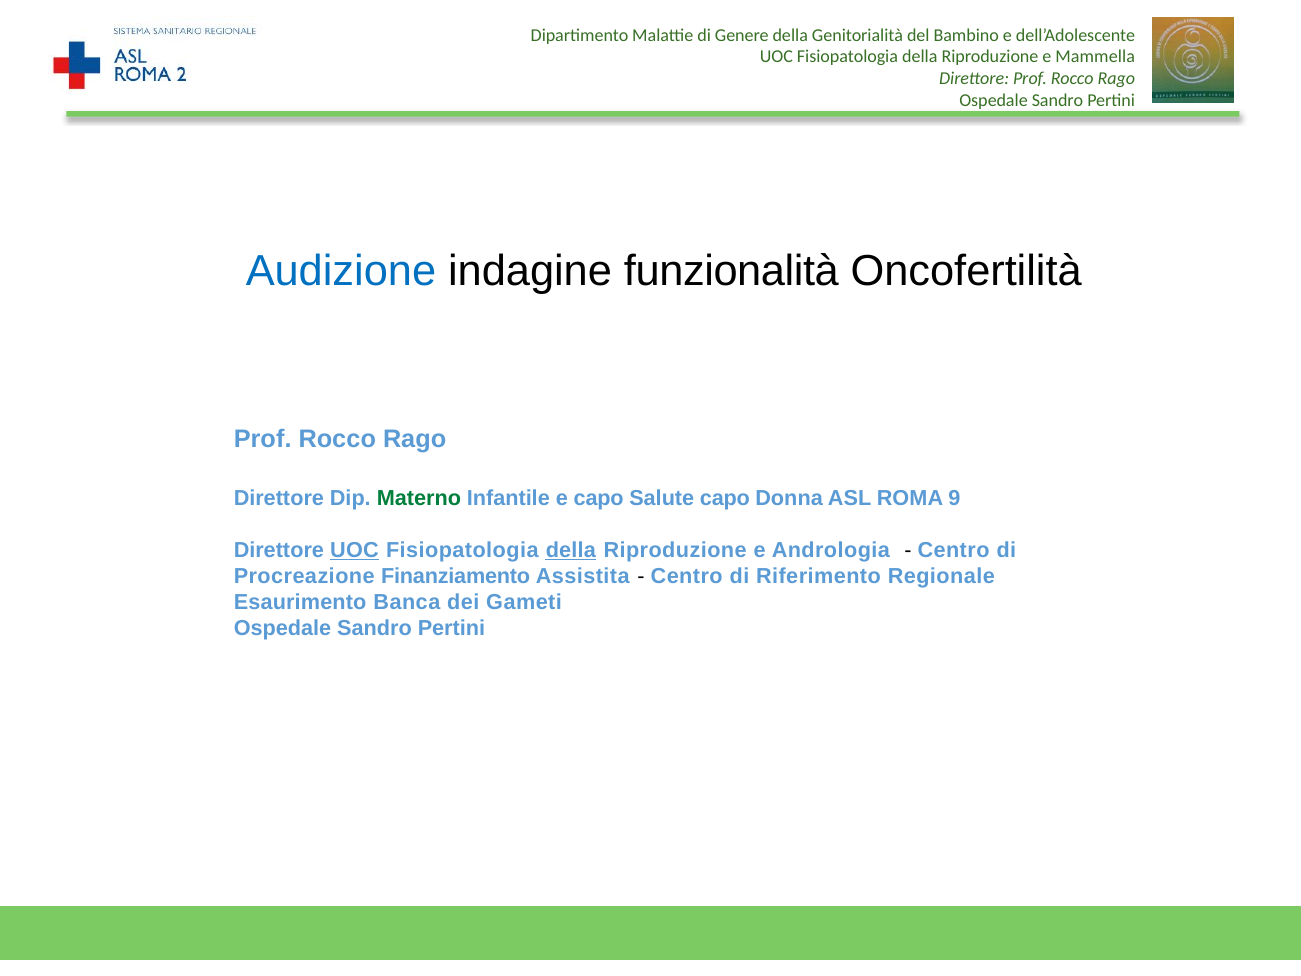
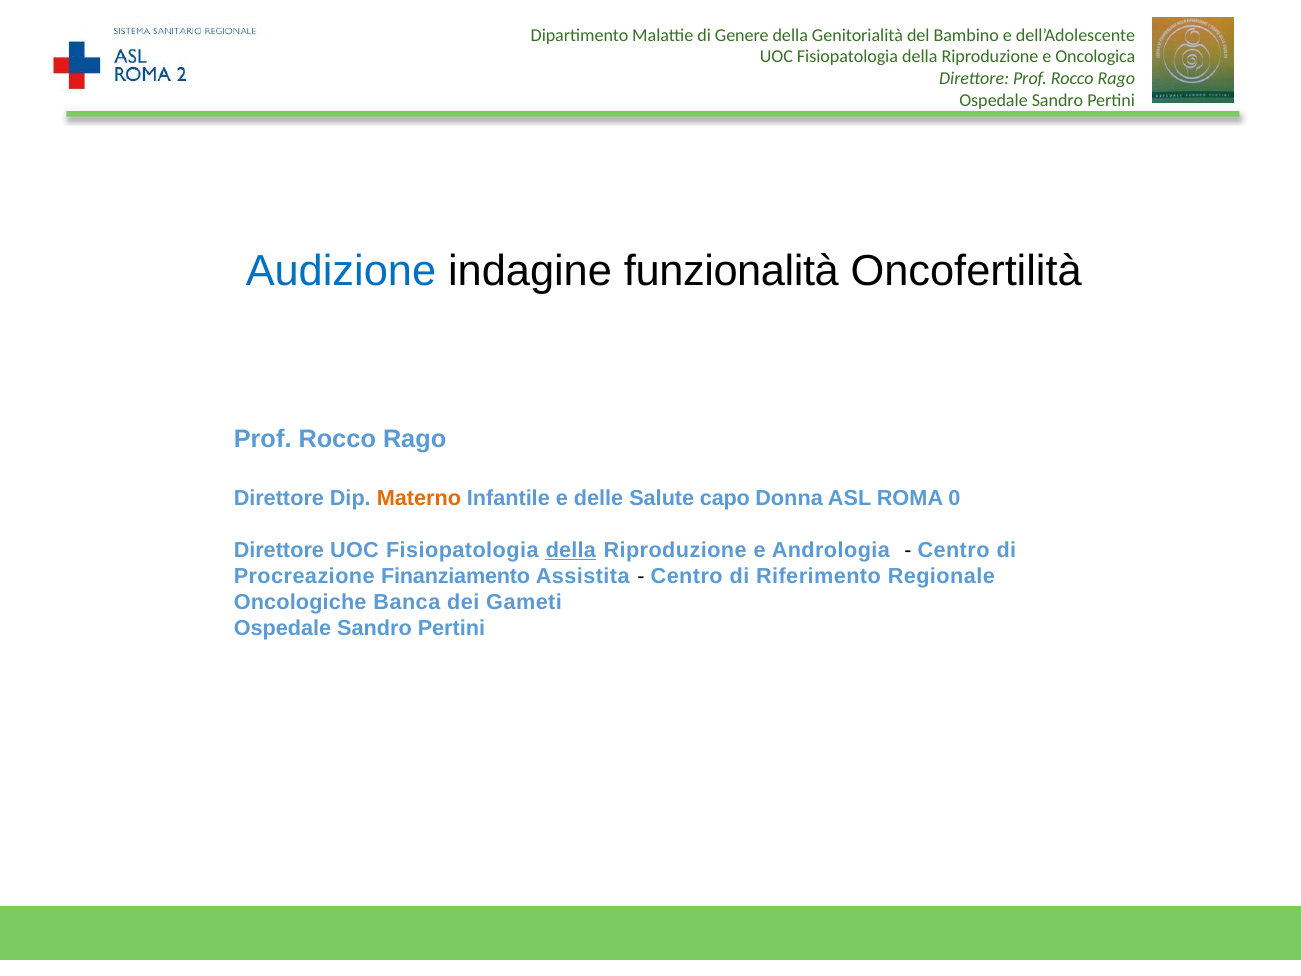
Mammella: Mammella -> Oncologica (1095, 57)
Materno colour: green -> orange (419, 498)
e capo: capo -> delle (599, 498)
9: 9 -> 0 (954, 498)
UOC underline: present -> none (355, 550)
Esaurimento: Esaurimento -> Oncologiche (300, 602)
